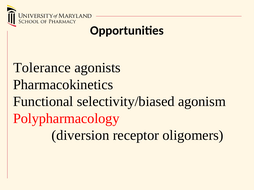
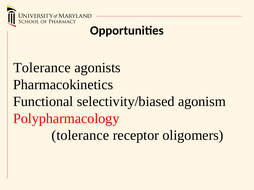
diversion: diversion -> tolerance (80, 136)
